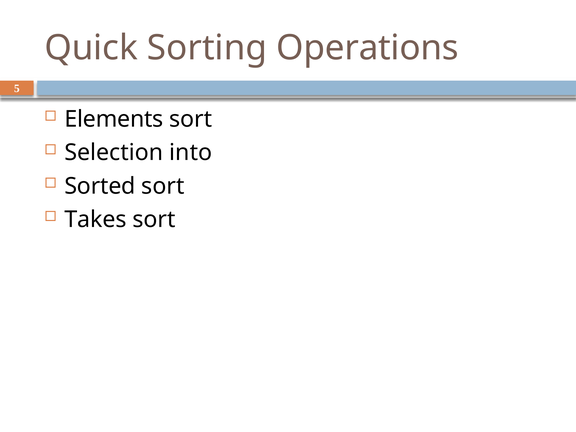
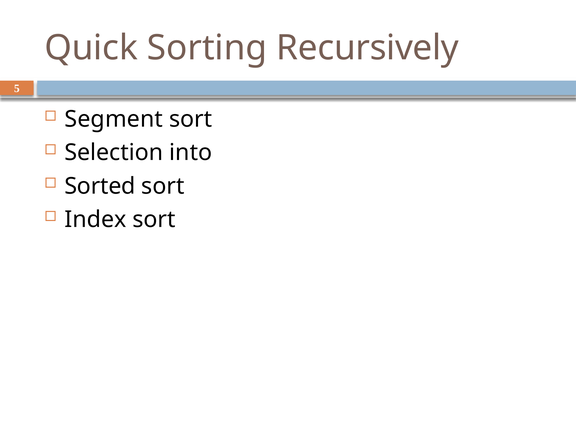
Operations: Operations -> Recursively (368, 48)
Elements: Elements -> Segment (114, 119)
Takes: Takes -> Index (95, 220)
